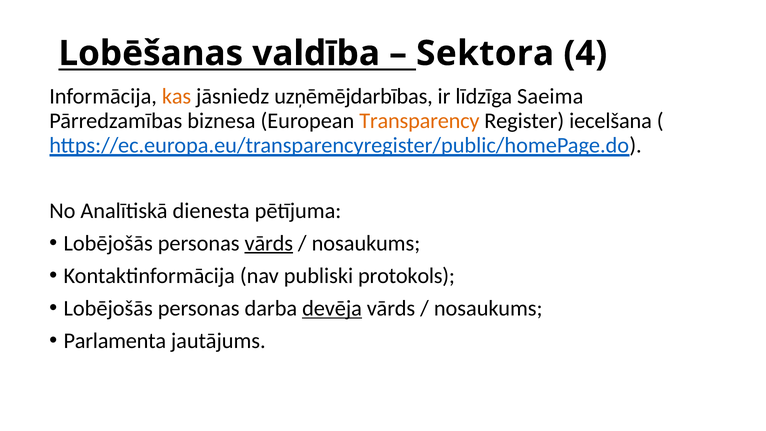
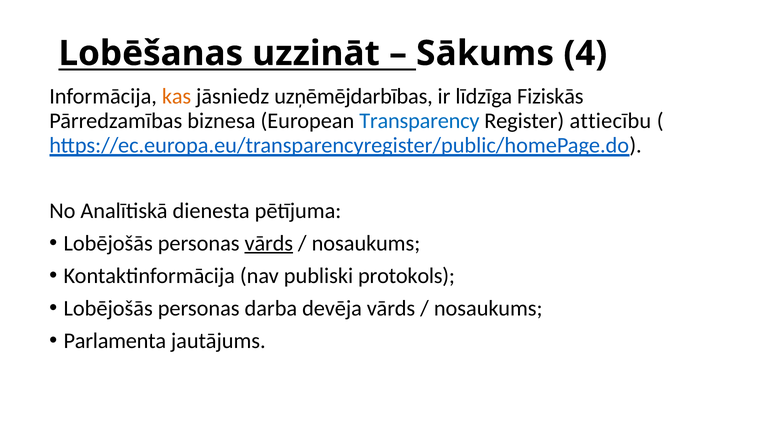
valdība: valdība -> uzzināt (316, 53)
Sektora: Sektora -> Sākums (485, 53)
Saeima: Saeima -> Fiziskās (550, 96)
Transparency colour: orange -> blue (419, 121)
iecelšana: iecelšana -> attiecību (610, 121)
devēja underline: present -> none (332, 308)
